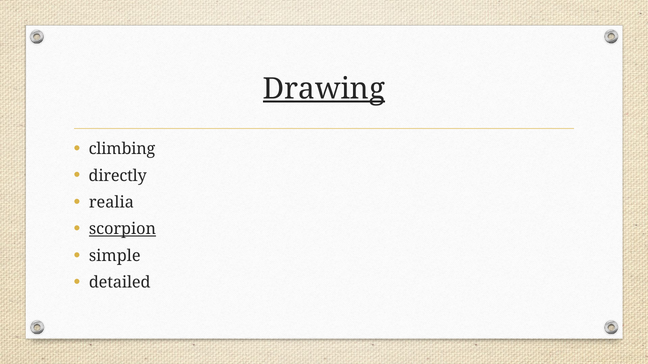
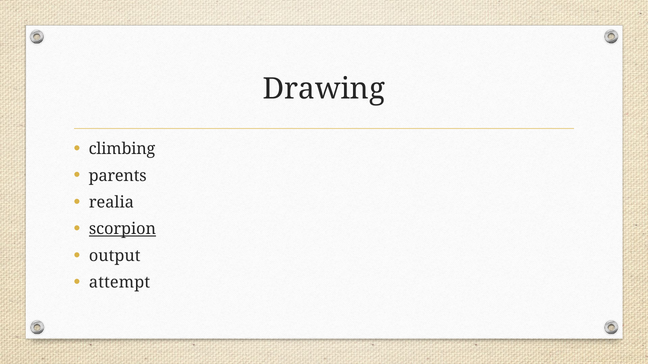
Drawing underline: present -> none (324, 89)
directly: directly -> parents (118, 176)
simple: simple -> output (115, 256)
detailed: detailed -> attempt (120, 283)
